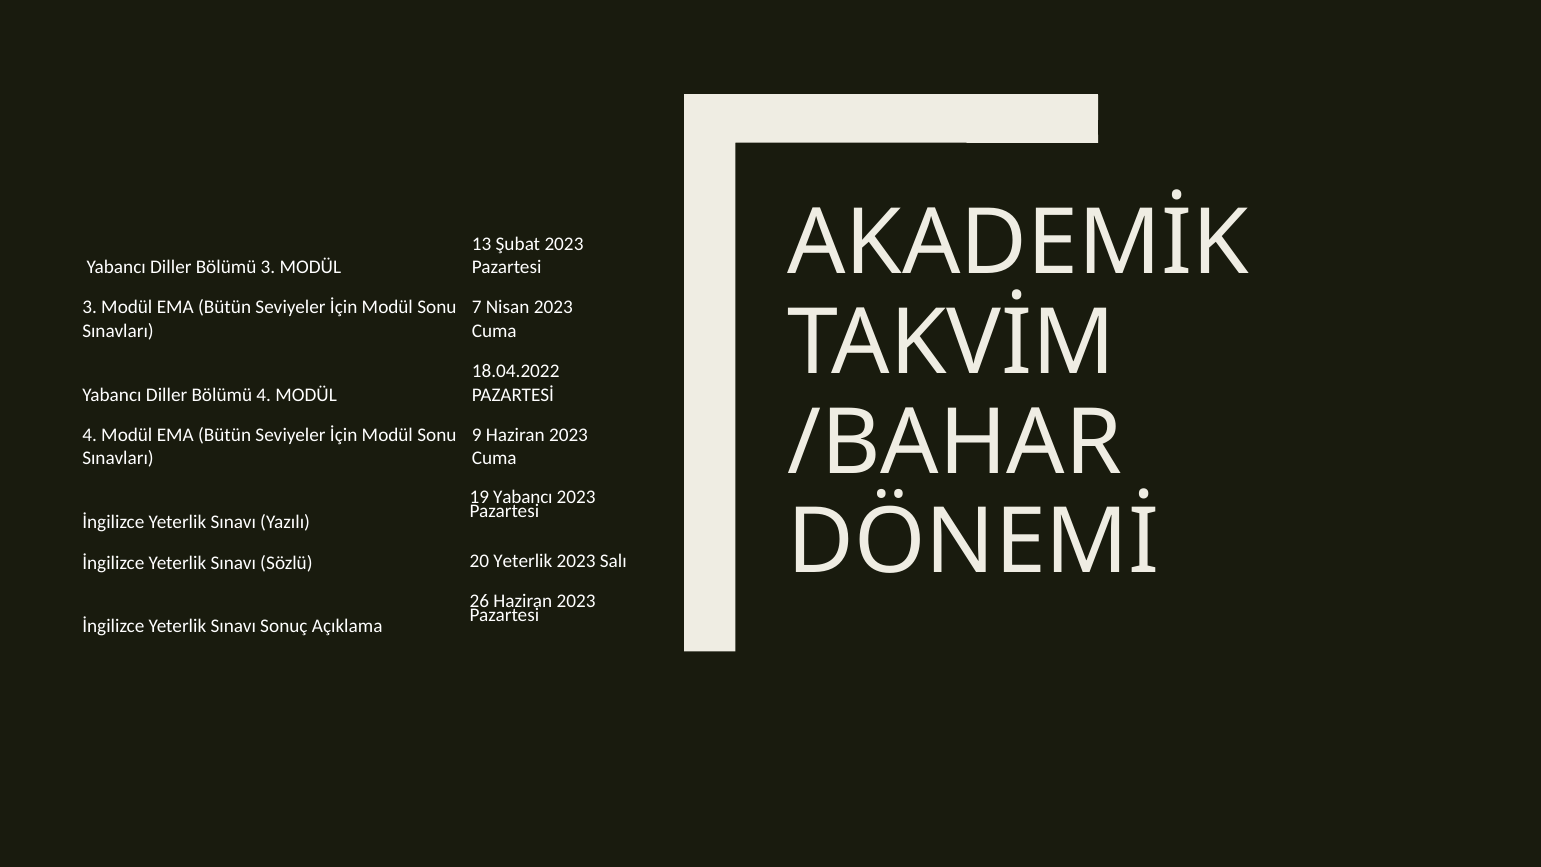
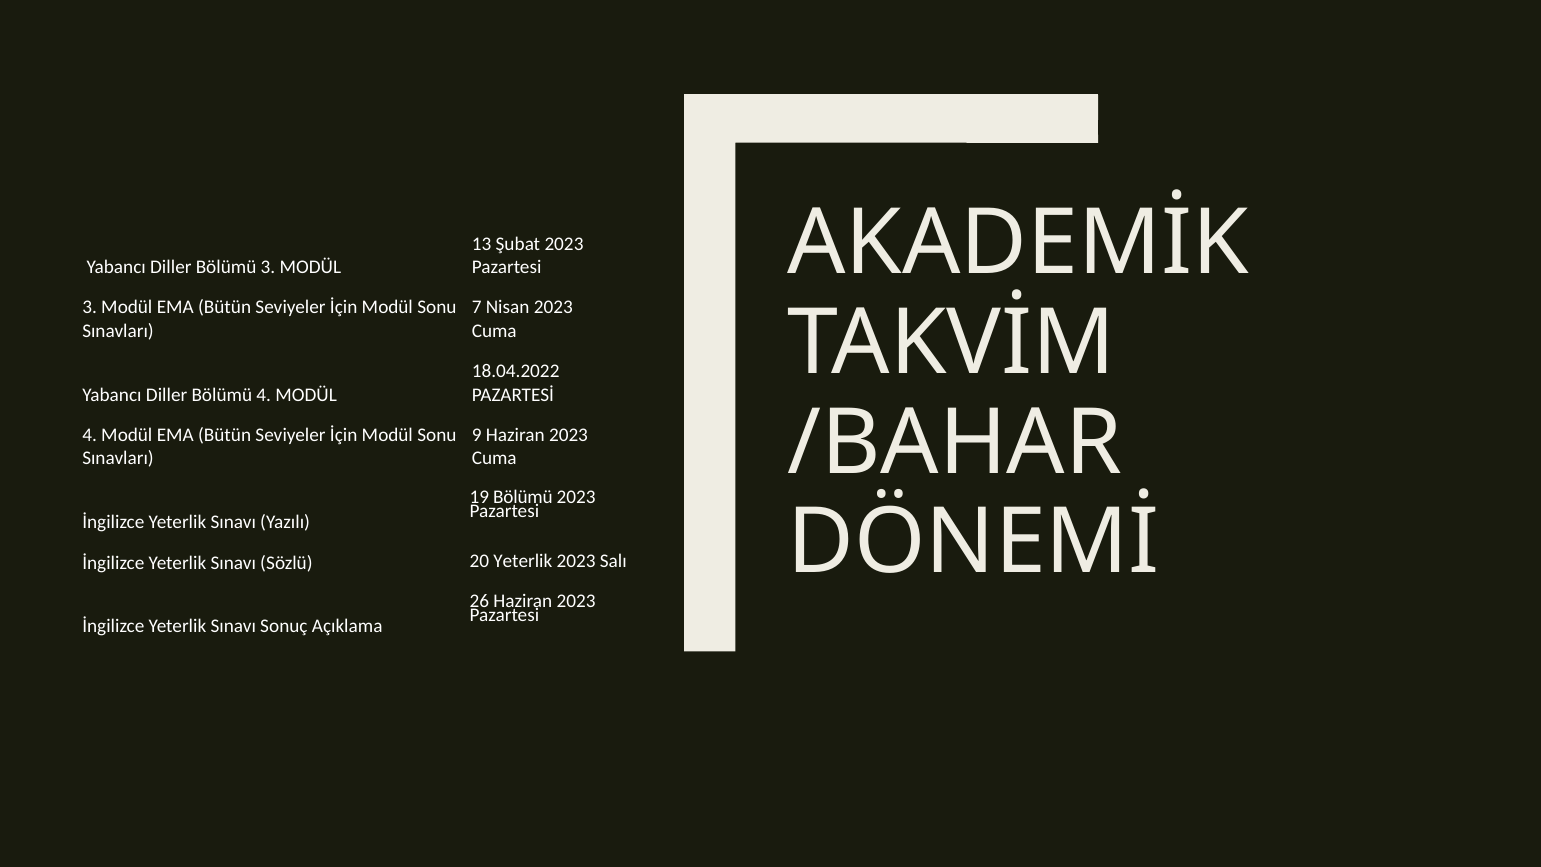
19 Yabancı: Yabancı -> Bölümü (523, 497)
